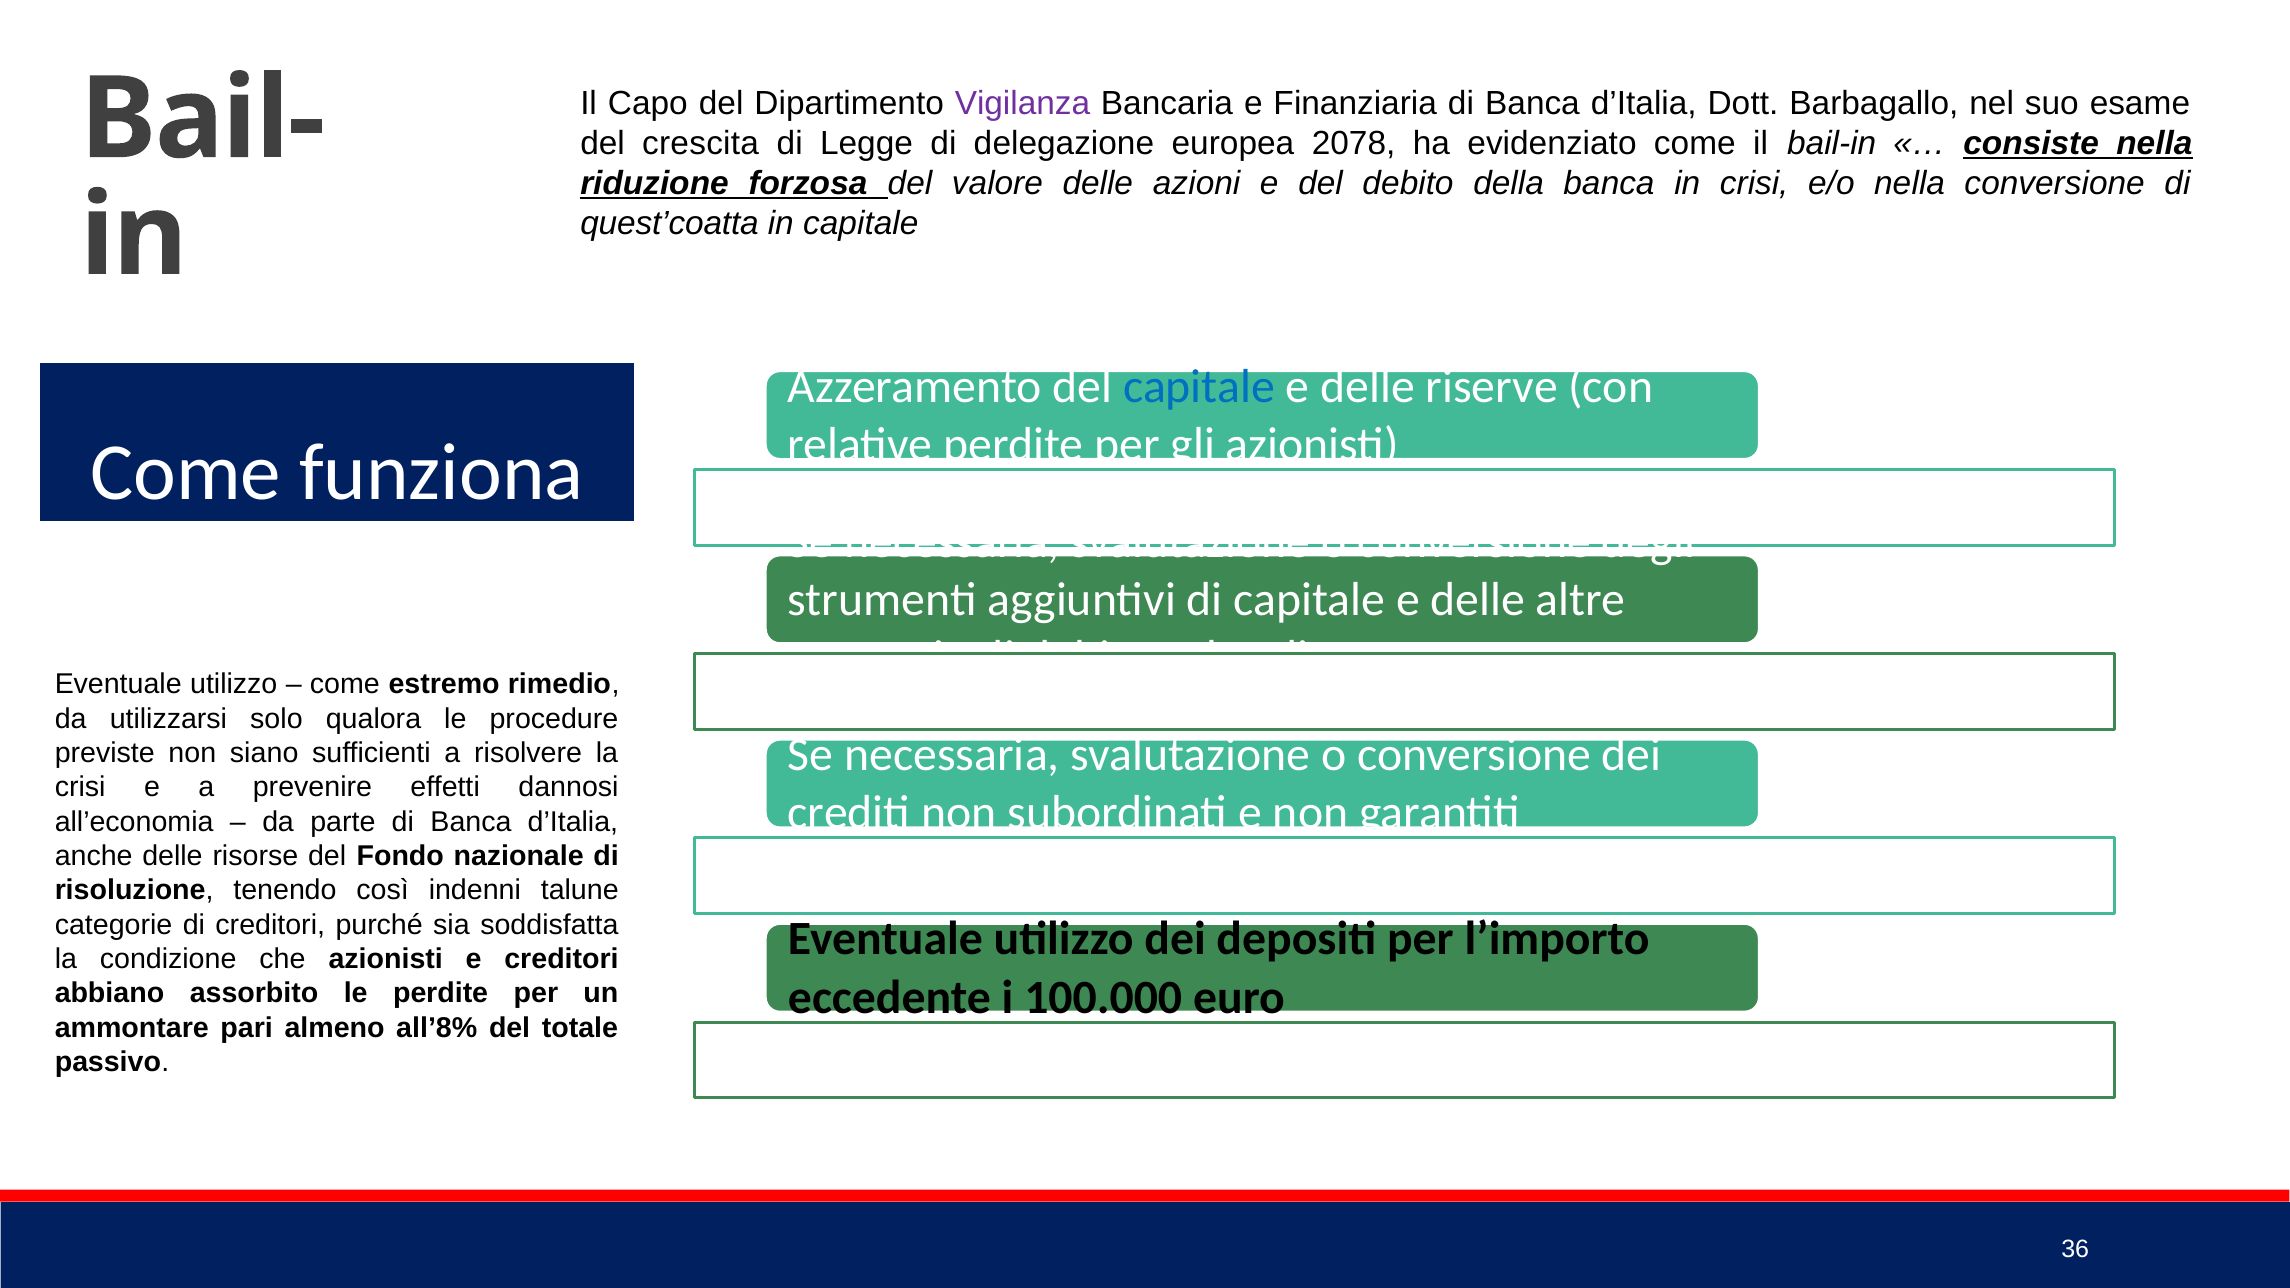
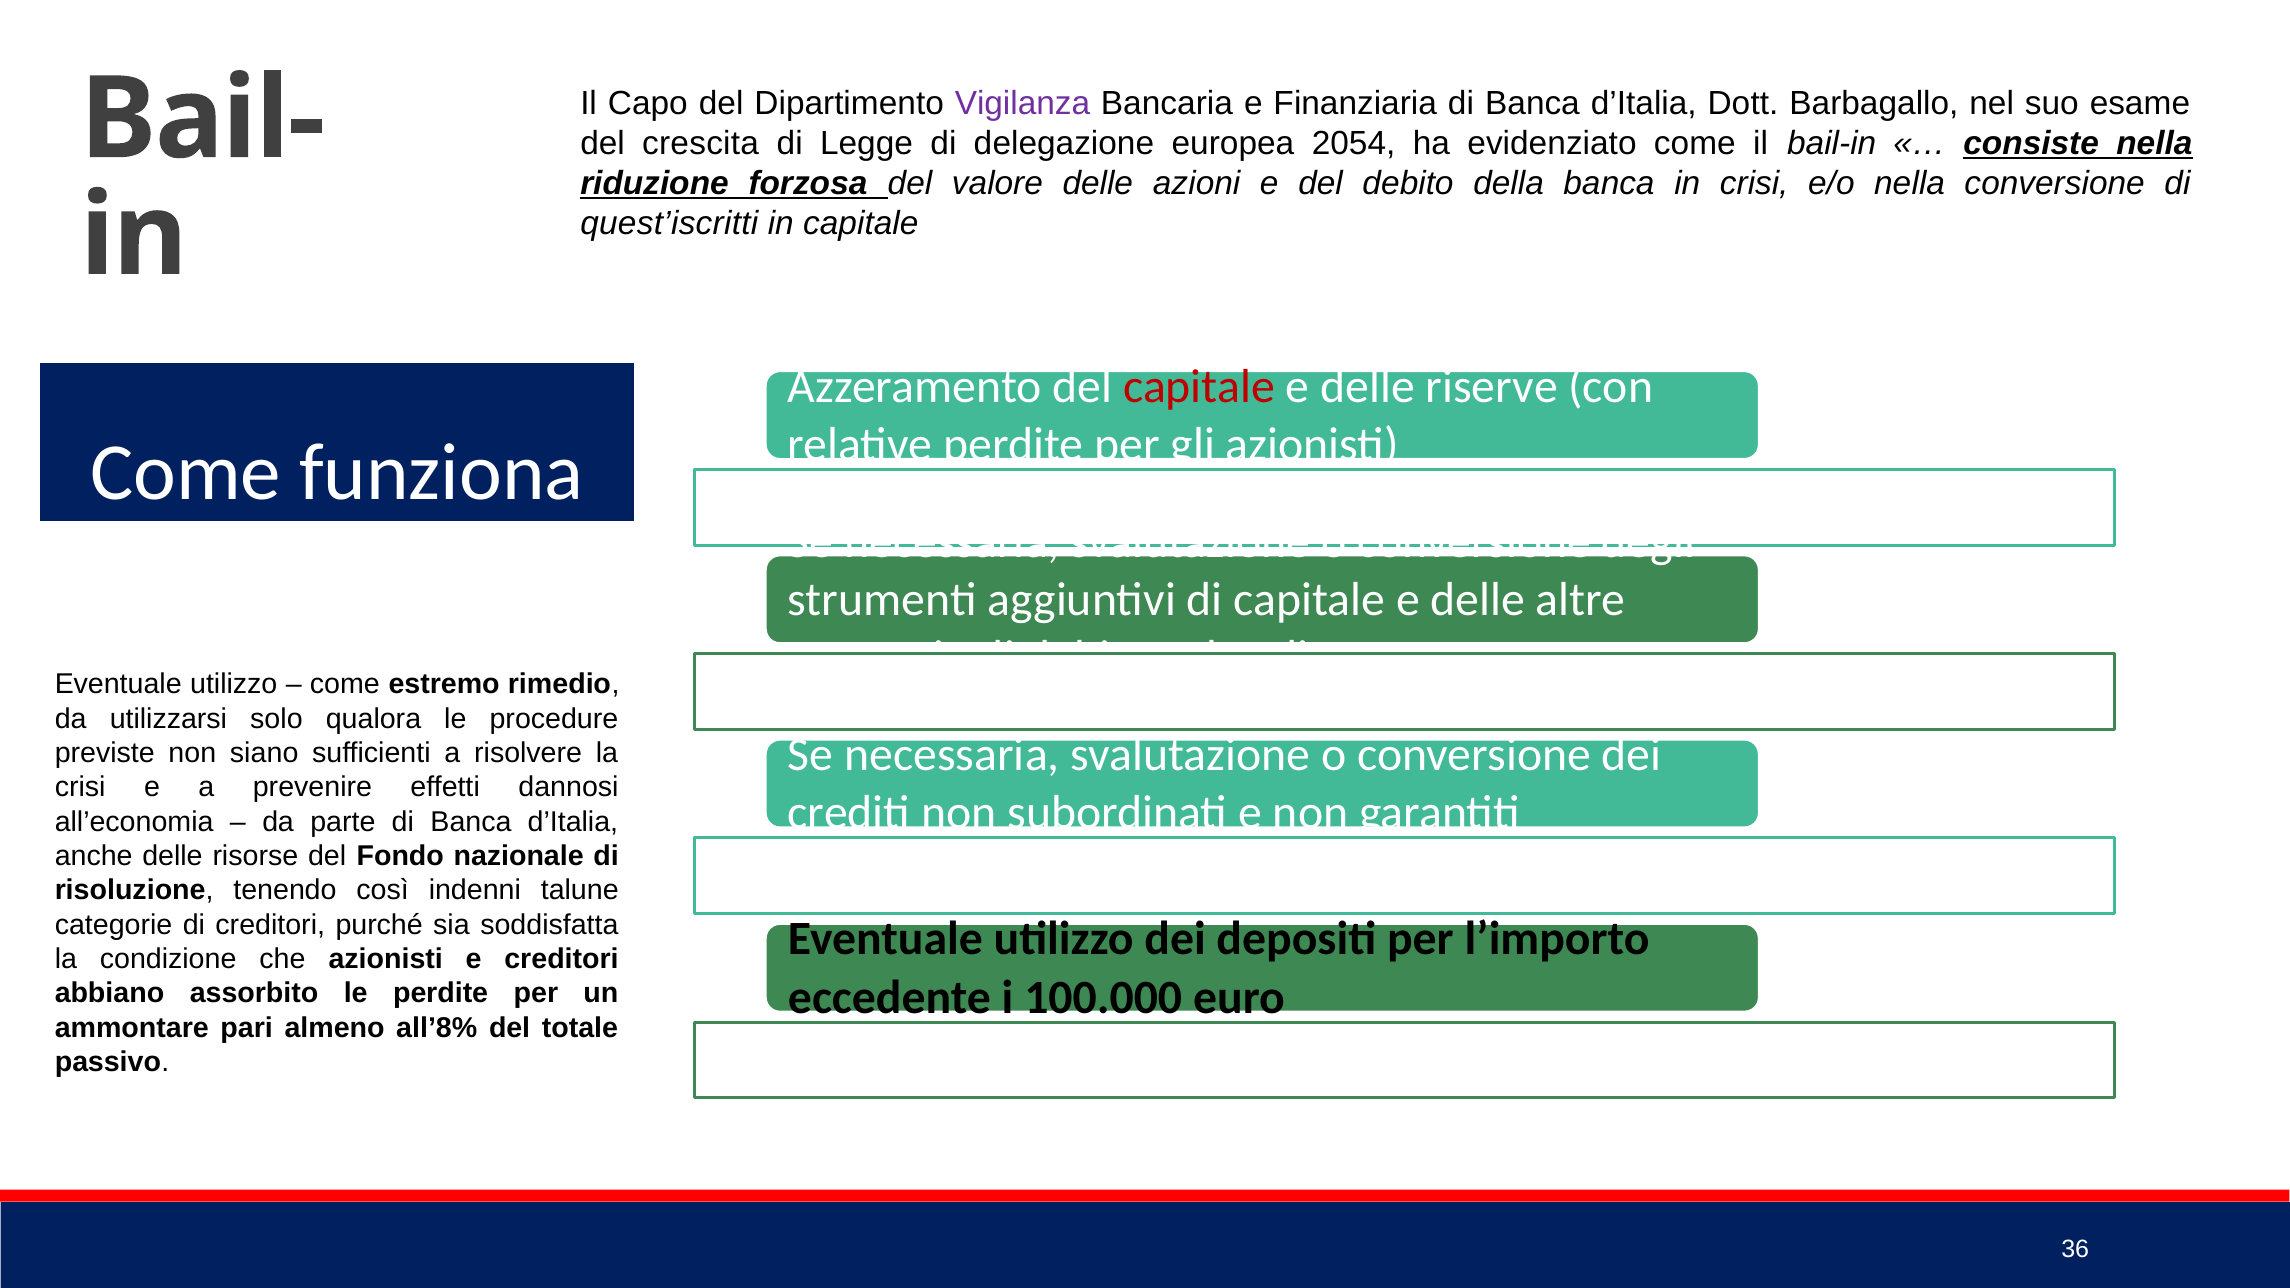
2078: 2078 -> 2054 (1354, 143)
quest’coatta: quest’coatta -> quest’iscritti (669, 224)
capitale colour: blue -> red (1199, 386)
